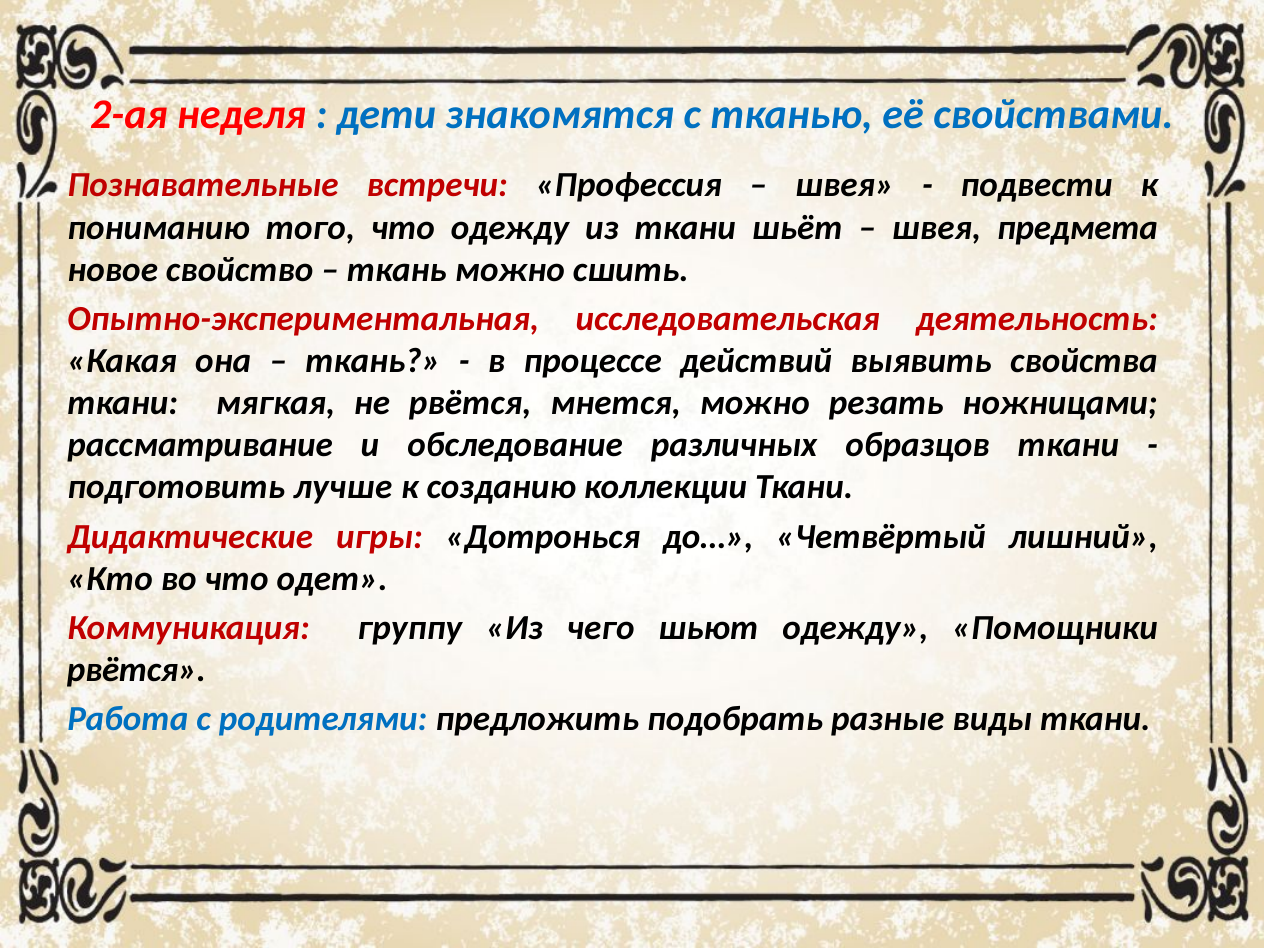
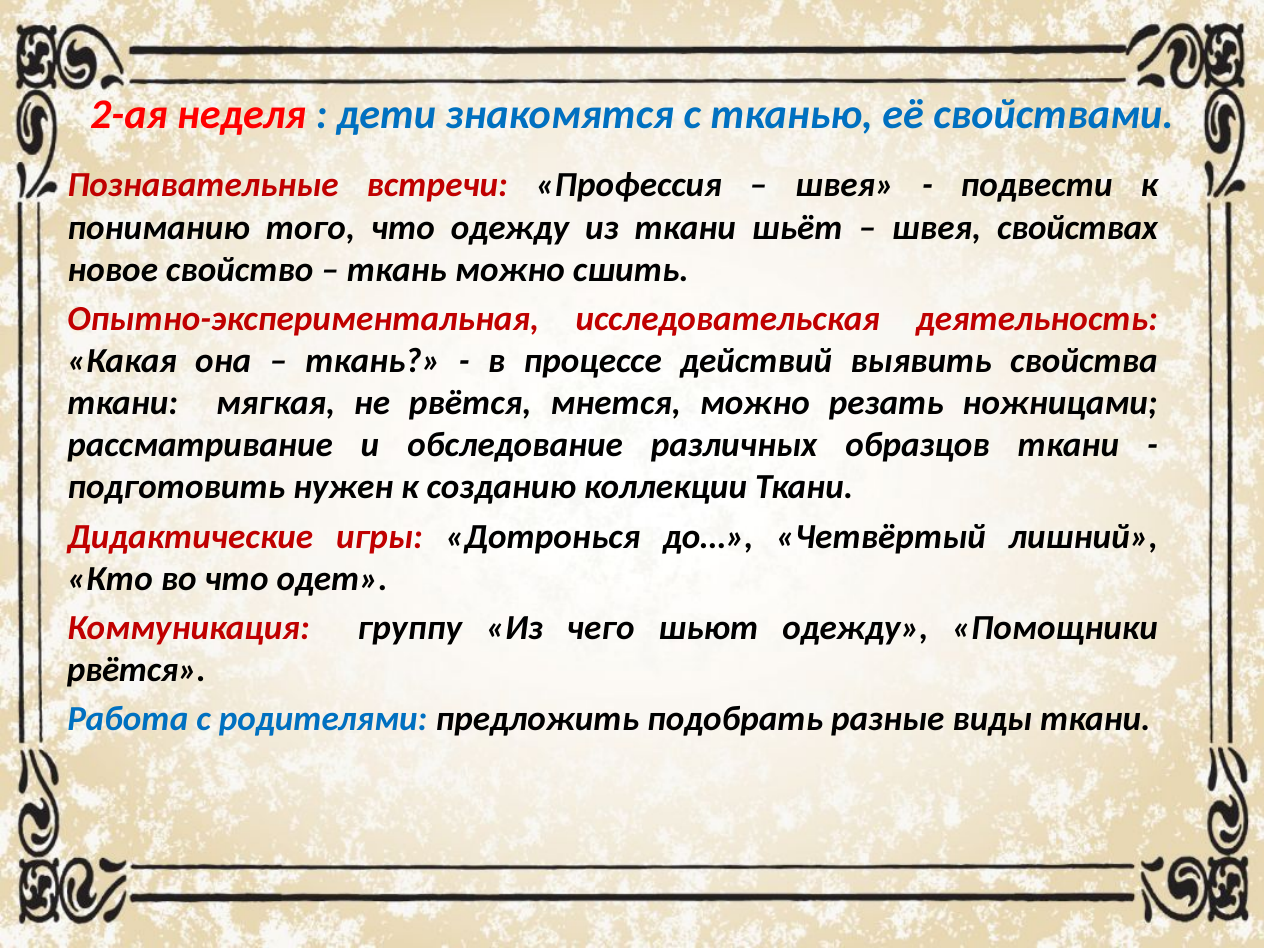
предмета: предмета -> свойствах (1078, 227)
лучше: лучше -> нужен (343, 487)
